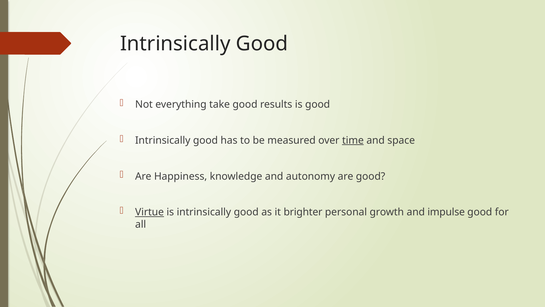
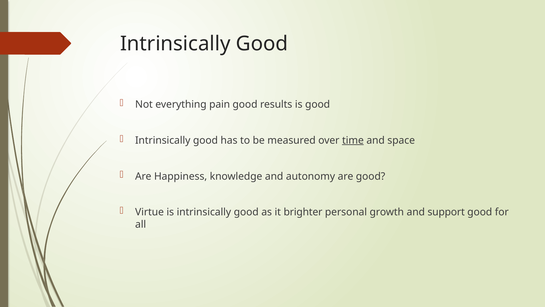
take: take -> pain (220, 104)
Virtue underline: present -> none (150, 212)
impulse: impulse -> support (446, 212)
